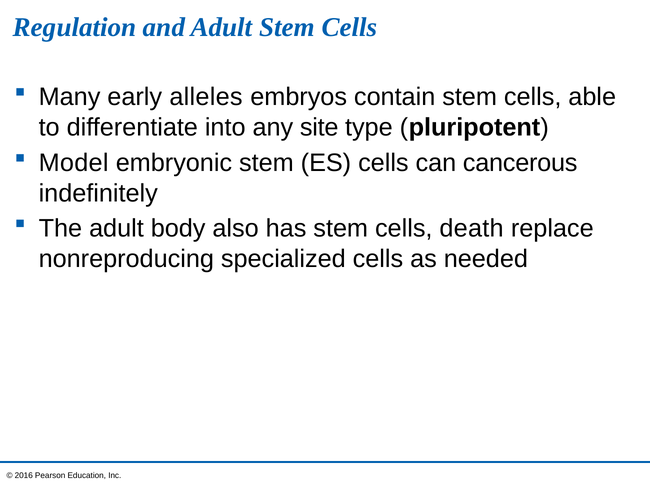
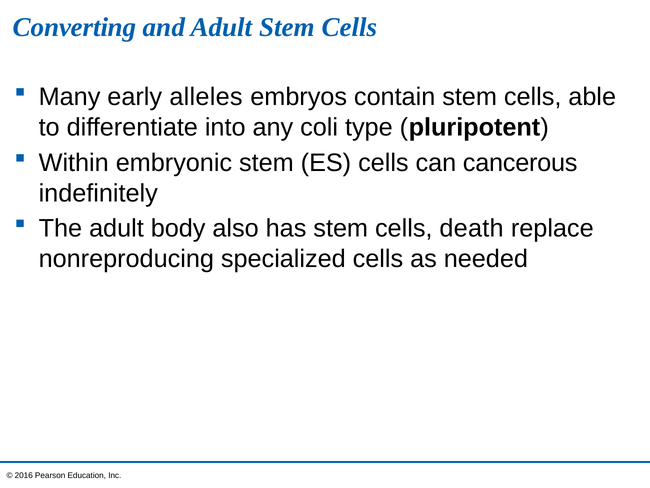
Regulation: Regulation -> Converting (75, 27)
site: site -> coli (319, 127)
Model: Model -> Within (74, 163)
